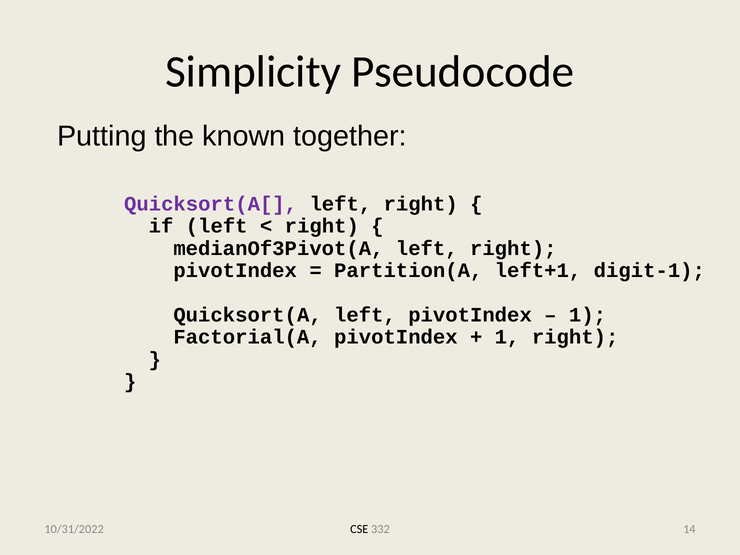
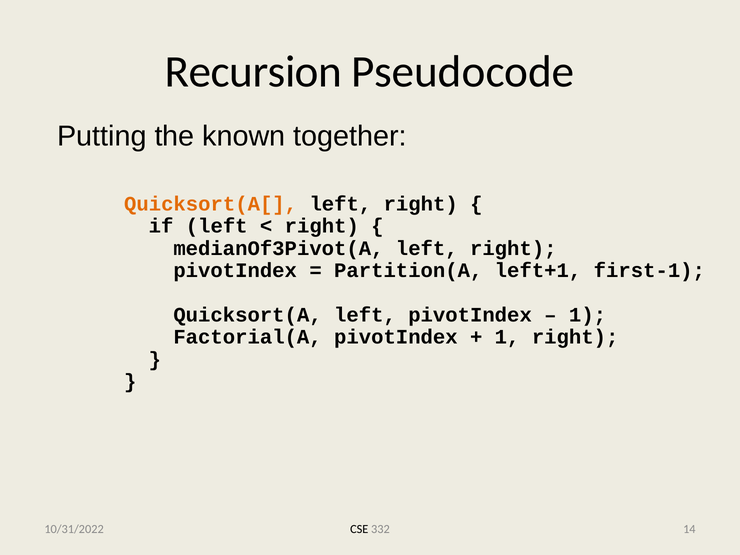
Simplicity: Simplicity -> Recursion (253, 72)
Quicksort(A[ colour: purple -> orange (211, 204)
digit-1: digit-1 -> first-1 (649, 271)
